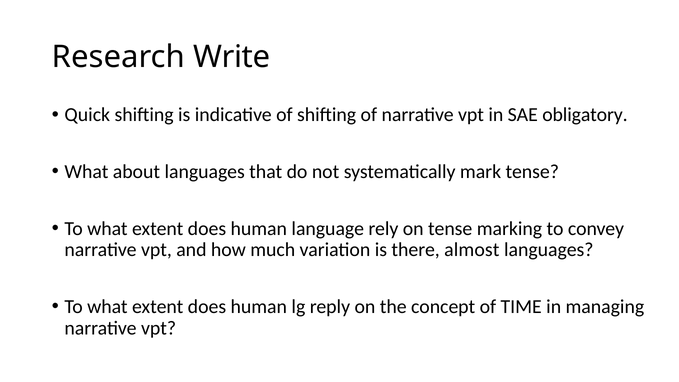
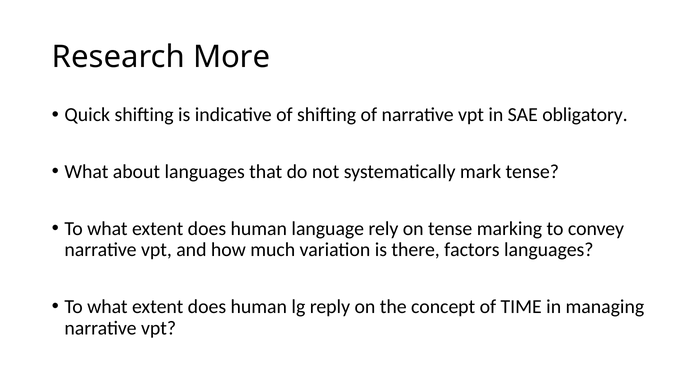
Write: Write -> More (232, 57)
almost: almost -> factors (472, 250)
